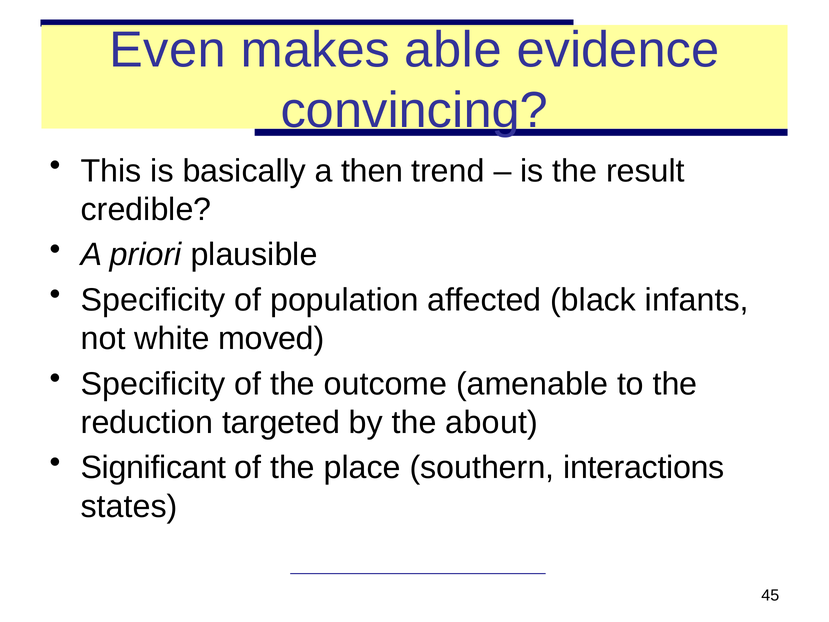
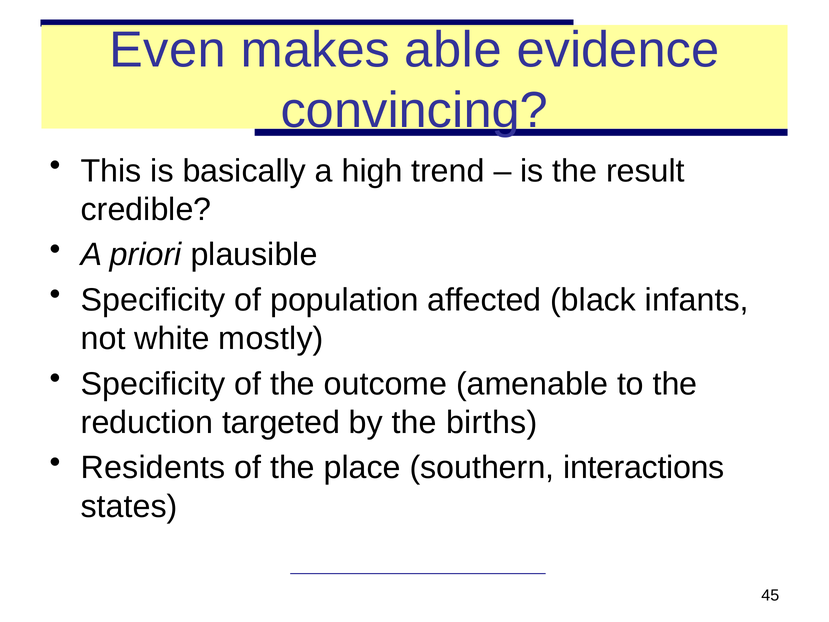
then: then -> high (372, 171)
moved: moved -> mostly (271, 339)
about: about -> births (492, 422)
Significant: Significant -> Residents (153, 468)
